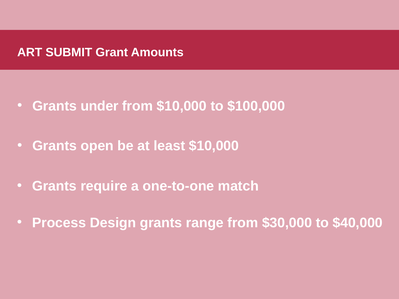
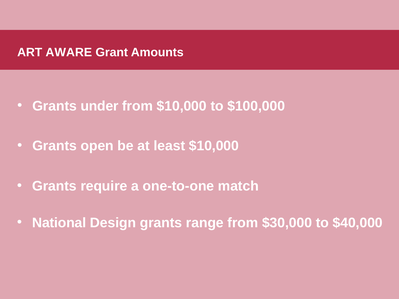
SUBMIT: SUBMIT -> AWARE (69, 52)
Process: Process -> National (59, 223)
